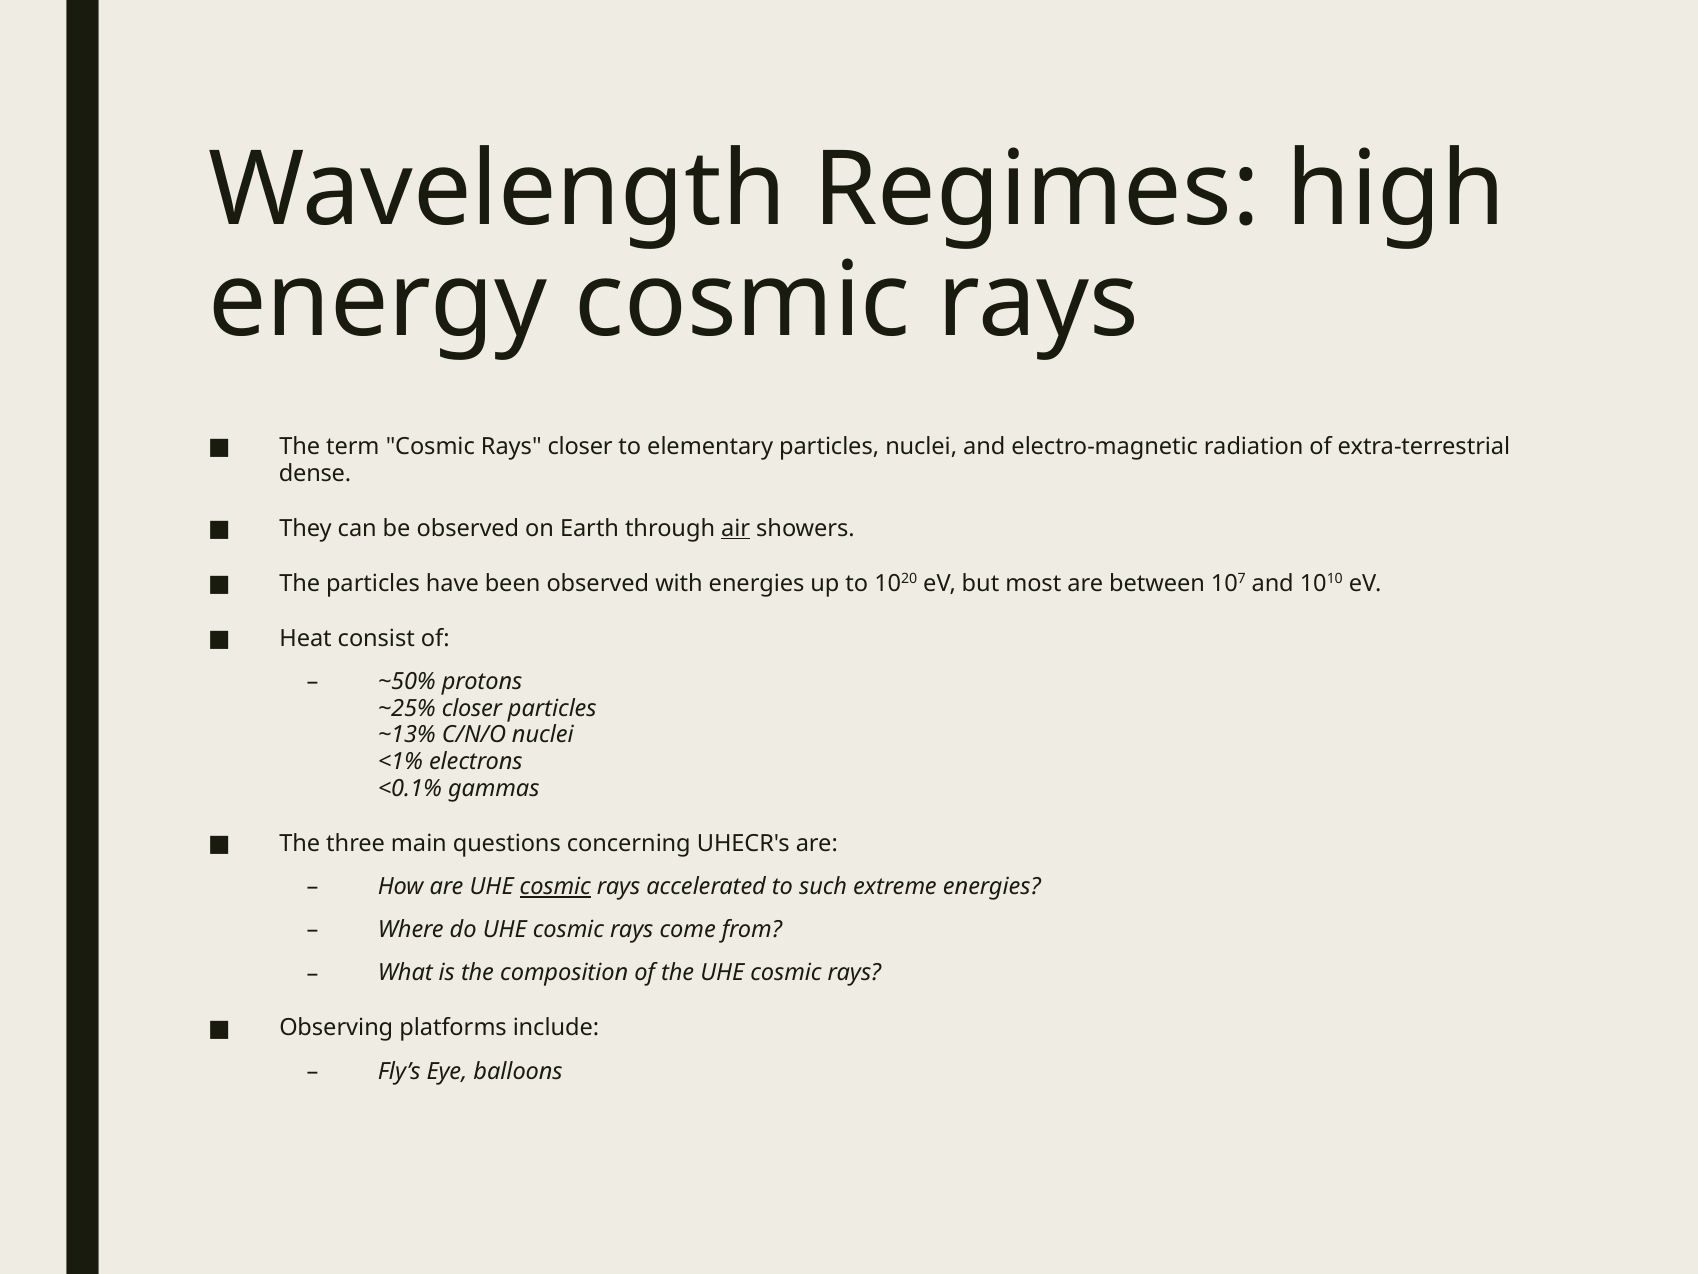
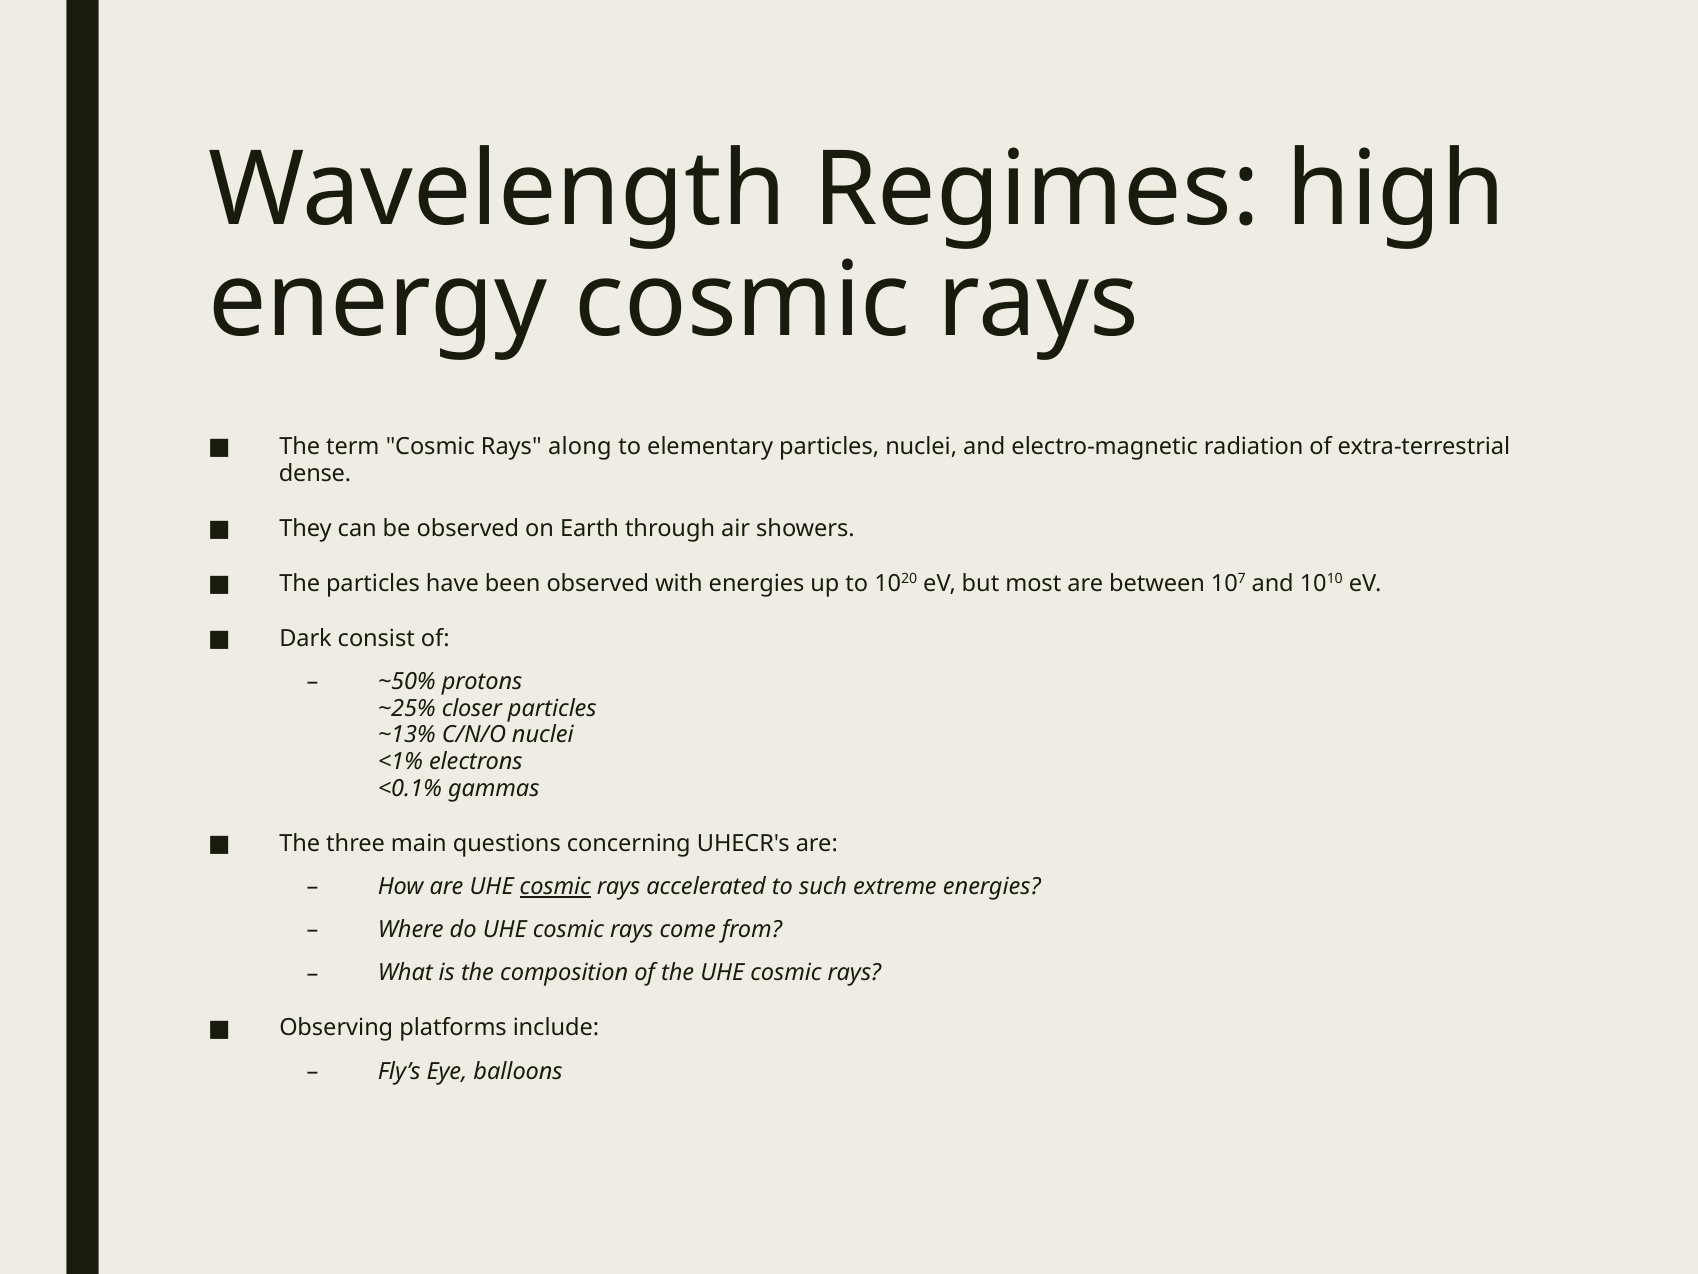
Rays closer: closer -> along (580, 447)
air underline: present -> none (736, 528)
Heat: Heat -> Dark (306, 638)
